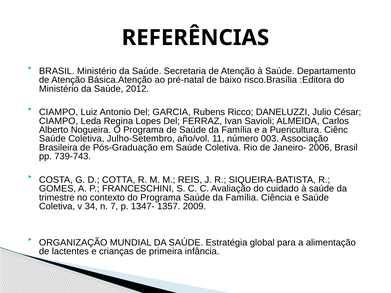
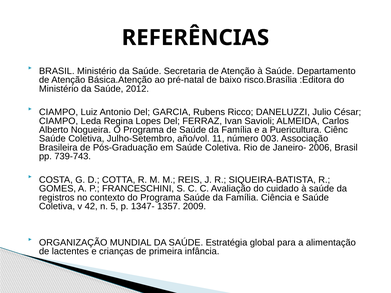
trimestre: trimestre -> registros (57, 198)
34: 34 -> 42 (91, 207)
7: 7 -> 5 (114, 207)
